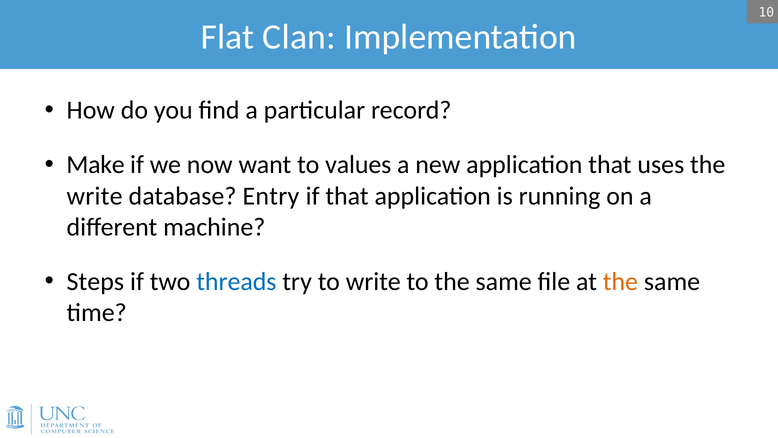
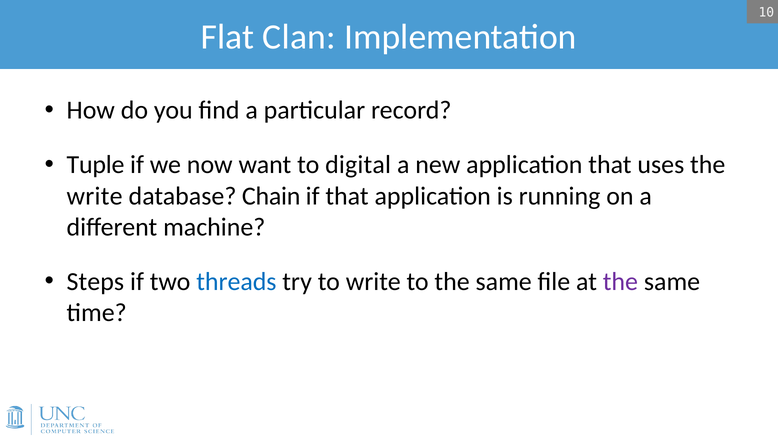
Make: Make -> Tuple (96, 165)
values: values -> digital (358, 165)
Entry: Entry -> Chain (271, 196)
the colour: orange -> purple (620, 281)
